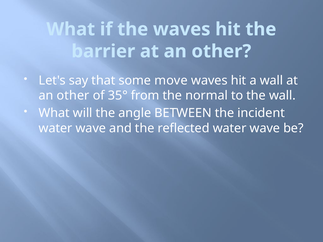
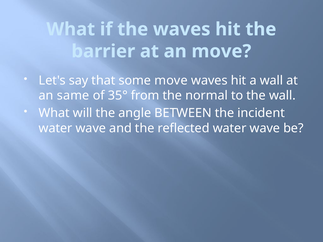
barrier at an other: other -> move (221, 51)
other: other -> same (73, 96)
